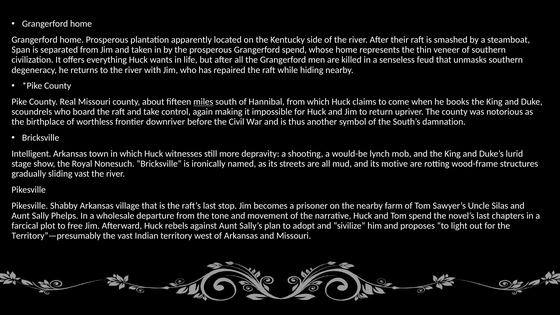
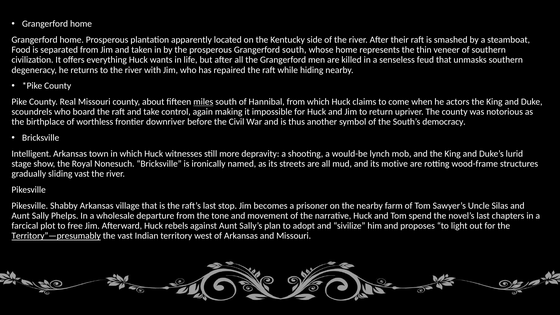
Span: Span -> Food (21, 50)
Grangerford spend: spend -> south (294, 50)
books: books -> actors (458, 102)
damnation: damnation -> democracy (444, 122)
Territory”—presumably underline: none -> present (56, 236)
